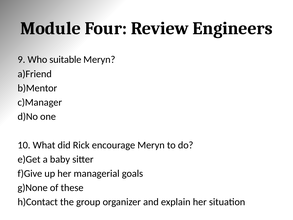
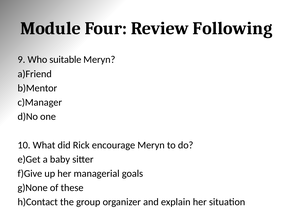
Engineers: Engineers -> Following (232, 28)
